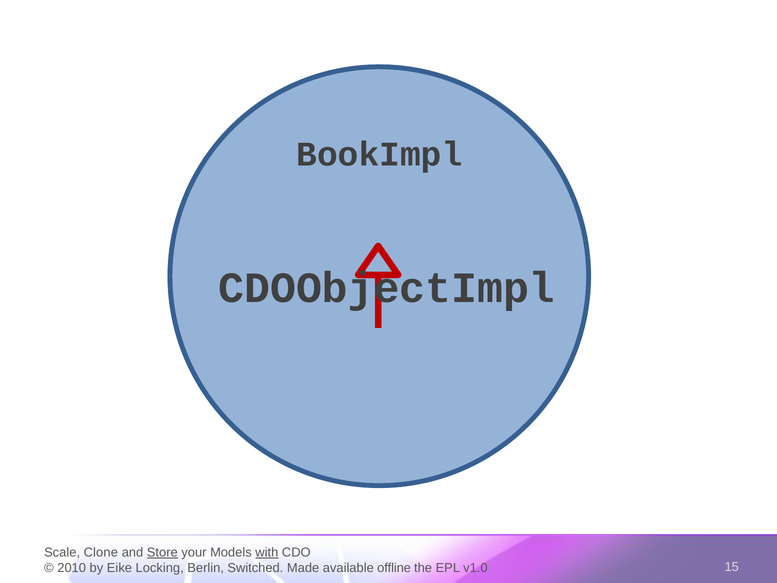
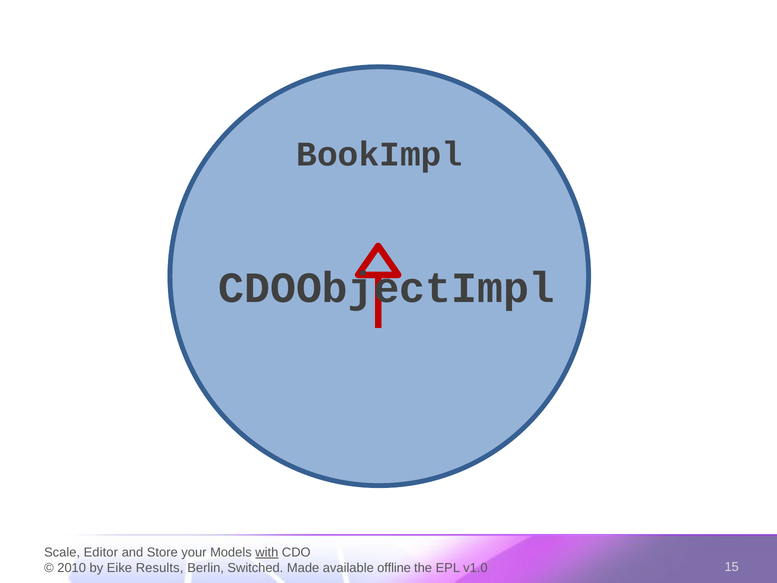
Clone: Clone -> Editor (101, 552)
Store underline: present -> none (162, 552)
Locking: Locking -> Results (160, 568)
